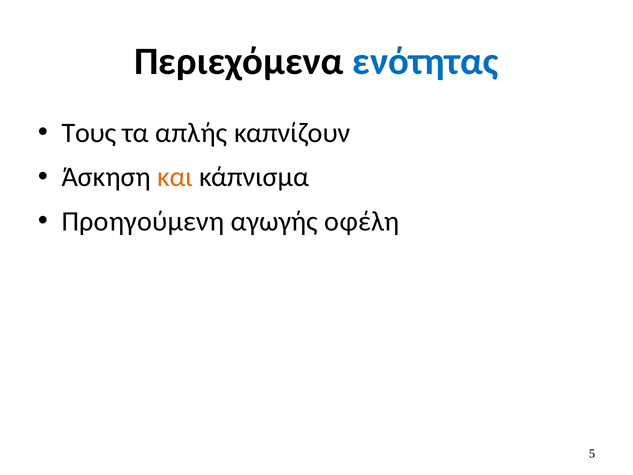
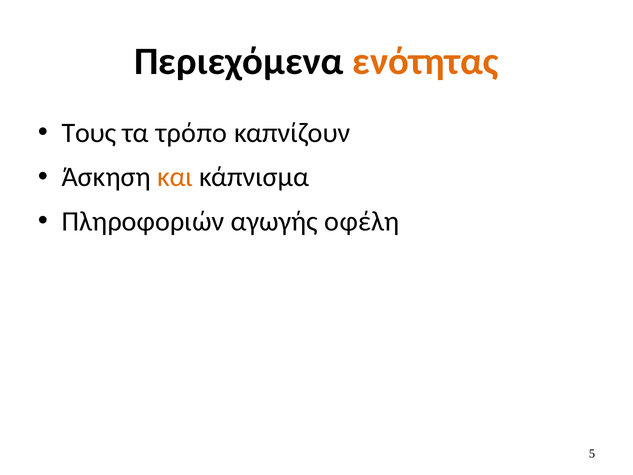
ενότητας colour: blue -> orange (425, 61)
απλής: απλής -> τρόπο (191, 133)
Προηγούμενη: Προηγούμενη -> Πληροφοριών (143, 221)
